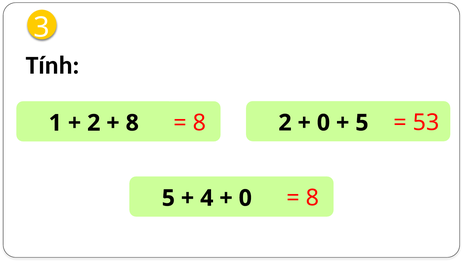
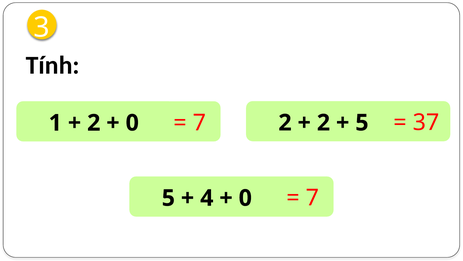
8: 8 -> 7 (199, 123)
0: 0 -> 2 (323, 123)
8: 8 -> 0 (132, 123)
53: 53 -> 37 (426, 122)
8: 8 -> 7 (312, 198)
